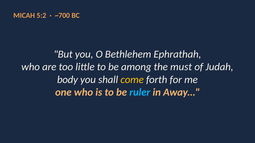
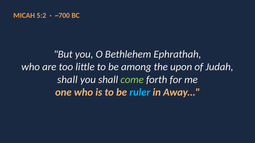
must: must -> upon (181, 67)
body: body -> shall (67, 80)
come colour: yellow -> light green (132, 80)
